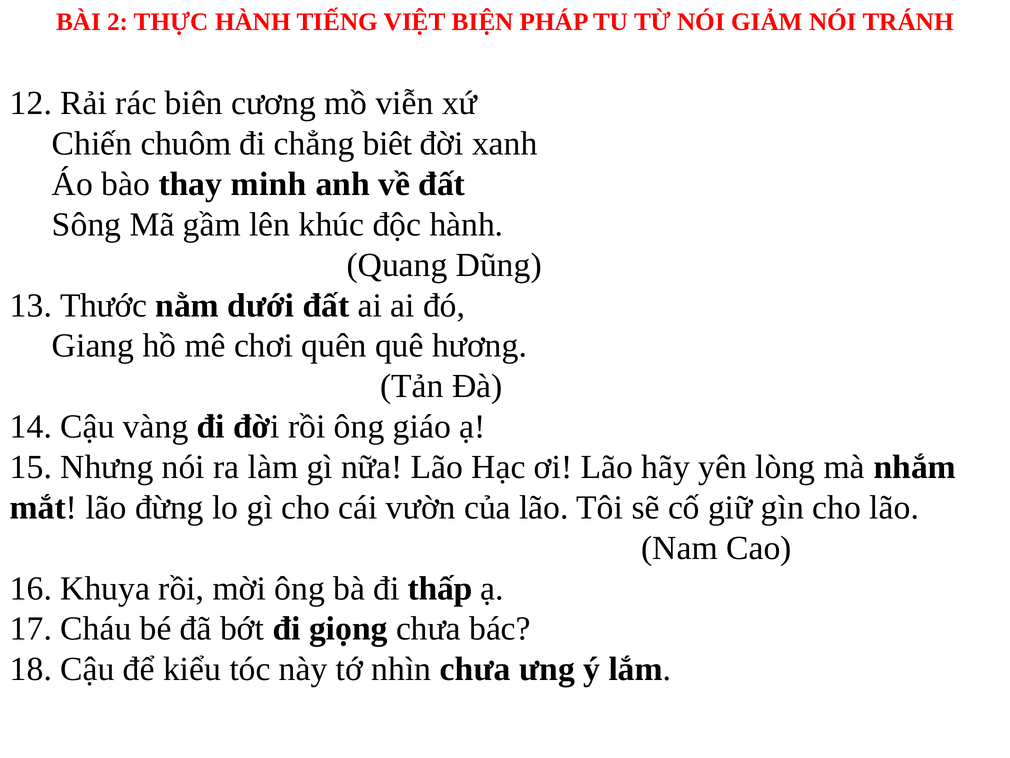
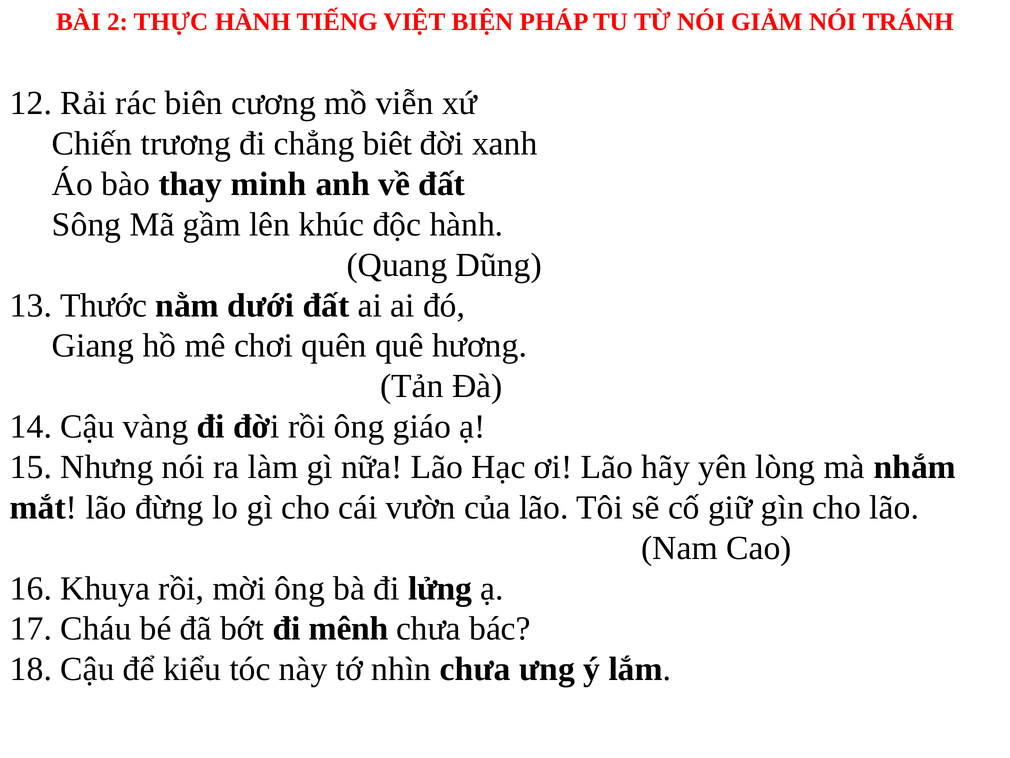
chuôm: chuôm -> trương (186, 144)
thấp: thấp -> lửng (440, 588)
giọng: giọng -> mênh (349, 628)
